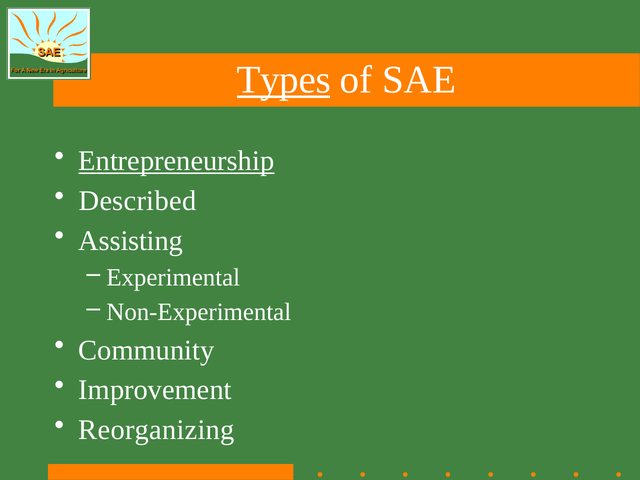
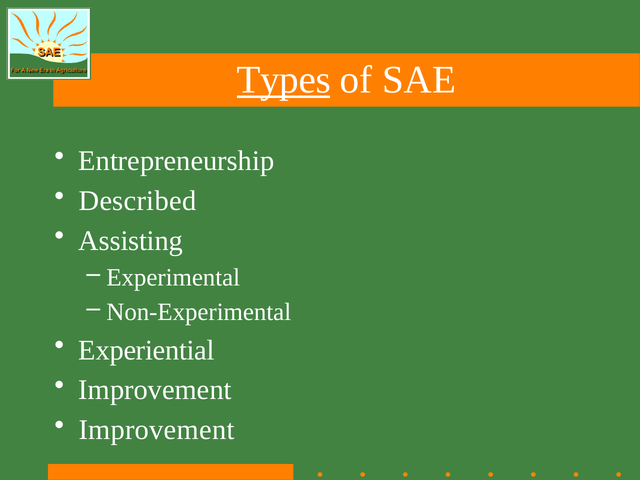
Entrepreneurship underline: present -> none (176, 161)
Community: Community -> Experiential (146, 350)
Reorganizing: Reorganizing -> Improvement (157, 430)
